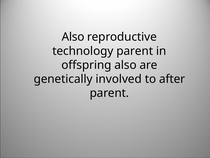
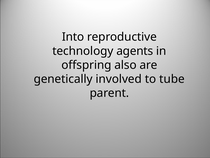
Also: Also -> Into (73, 37)
technology parent: parent -> agents (135, 51)
after: after -> tube (172, 79)
